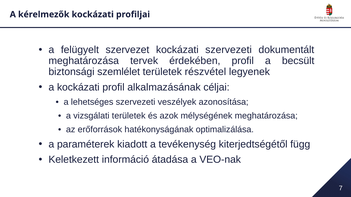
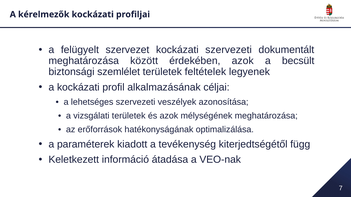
tervek: tervek -> között (144, 61)
érdekében profil: profil -> azok (243, 61)
részvétel: részvétel -> feltételek (205, 72)
